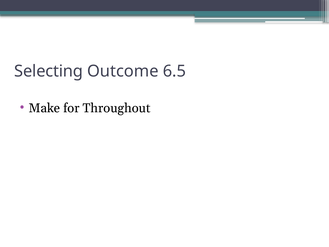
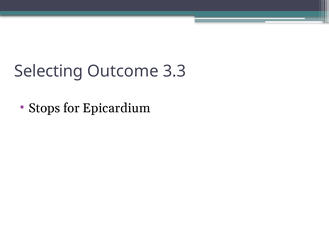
6.5: 6.5 -> 3.3 (174, 71)
Make: Make -> Stops (44, 108)
Throughout: Throughout -> Epicardium (117, 108)
